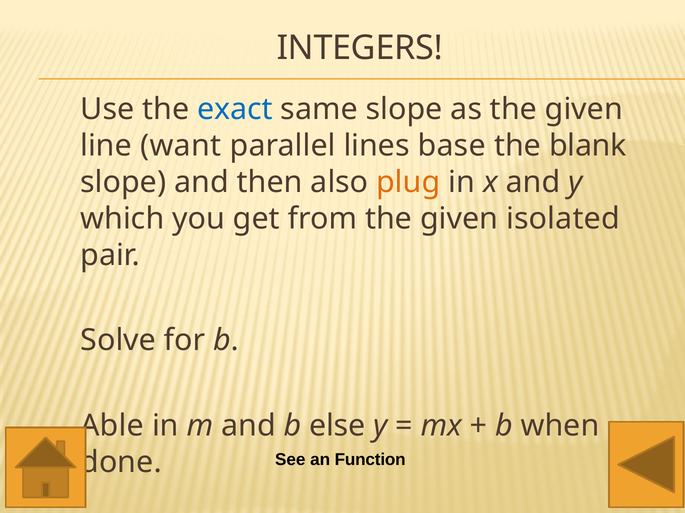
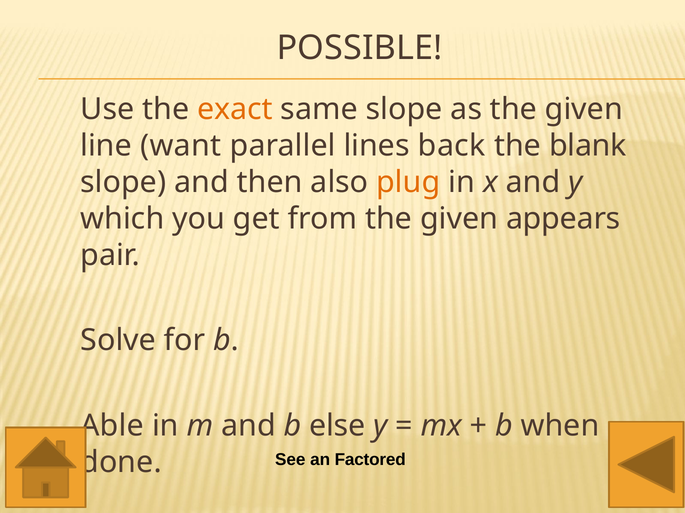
INTEGERS: INTEGERS -> POSSIBLE (360, 48)
exact colour: blue -> orange (235, 109)
base: base -> back (452, 146)
isolated: isolated -> appears (563, 219)
Function: Function -> Factored (370, 460)
